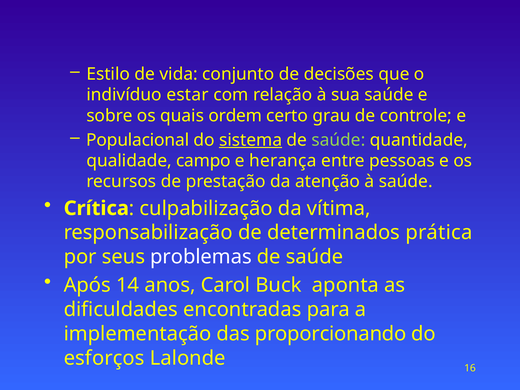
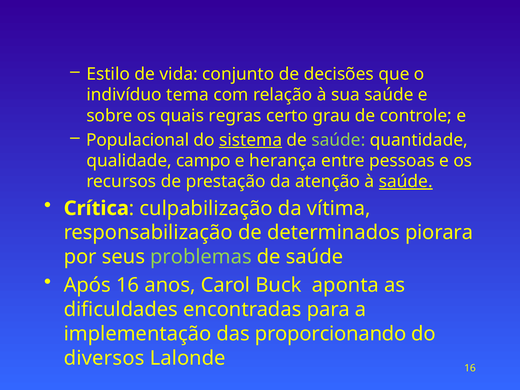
estar: estar -> tema (188, 95)
ordem: ordem -> regras (235, 116)
saúde underline: none -> present (406, 182)
prática: prática -> piorara (439, 233)
problemas colour: white -> light green (201, 257)
Após 14: 14 -> 16 (128, 285)
esforços: esforços -> diversos (104, 358)
